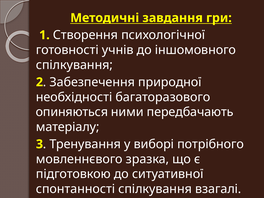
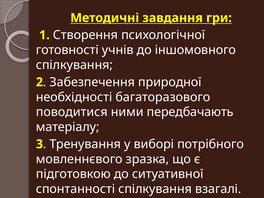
опиняються: опиняються -> поводитися (72, 112)
